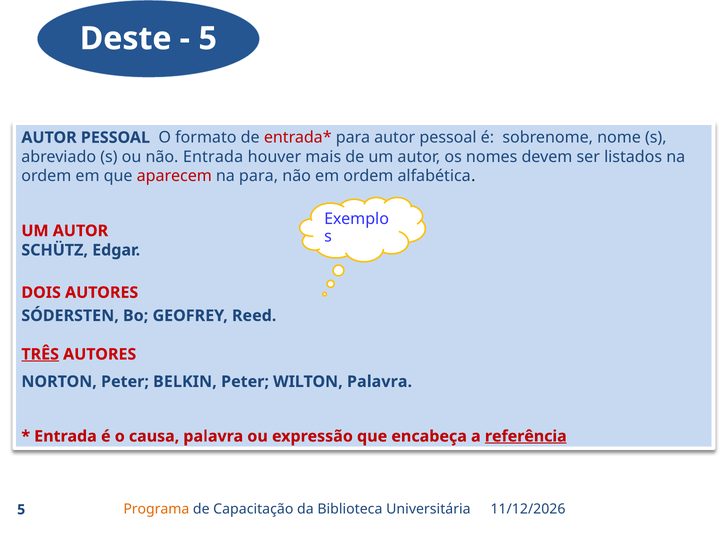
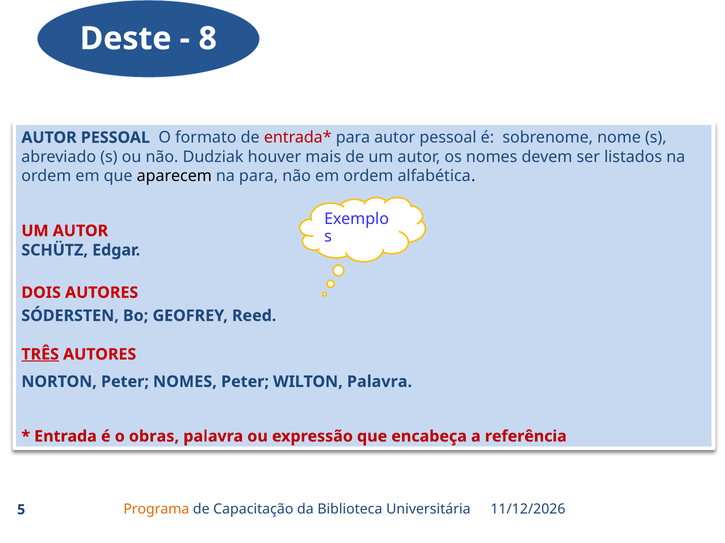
5: 5 -> 8 (208, 39)
não Entrada: Entrada -> Dudziak (213, 157)
aparecem colour: red -> black (174, 176)
Peter BELKIN: BELKIN -> NOMES (185, 382)
causa: causa -> obras (154, 437)
referência underline: present -> none (526, 437)
